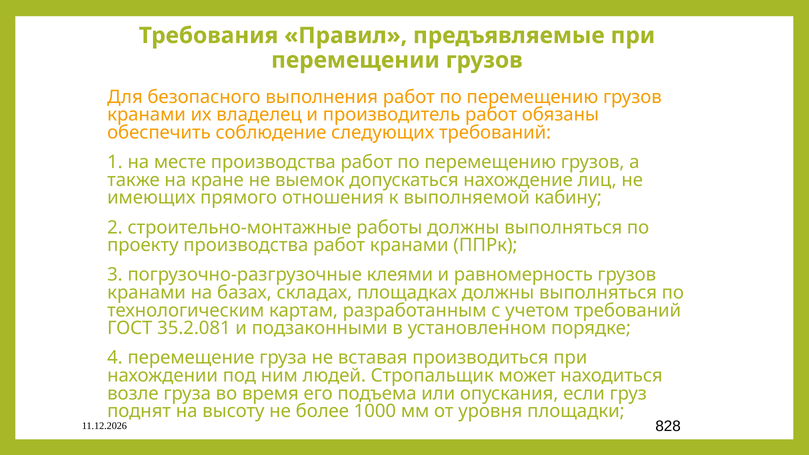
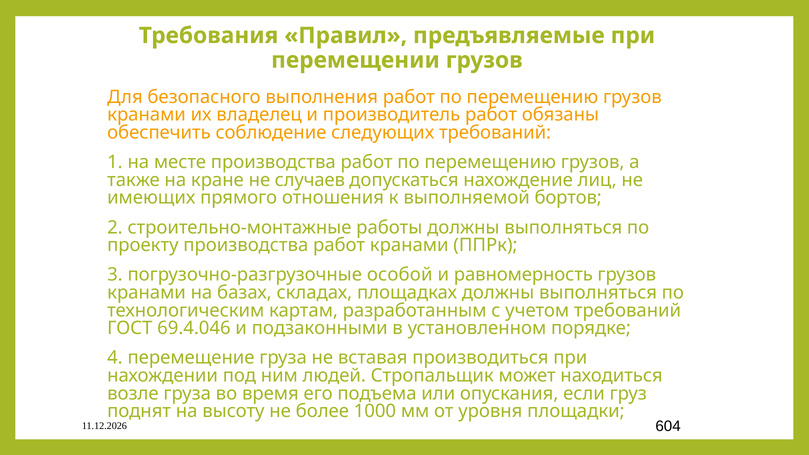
выемок: выемок -> случаев (310, 180)
кабину: кабину -> бортов (568, 198)
клеями: клеями -> особой (400, 275)
35.2.081: 35.2.081 -> 69.4.046 (194, 328)
828: 828 -> 604 (668, 426)
